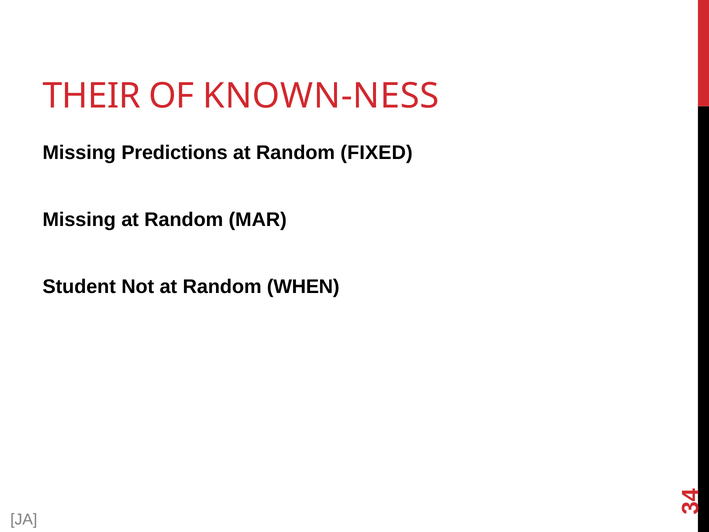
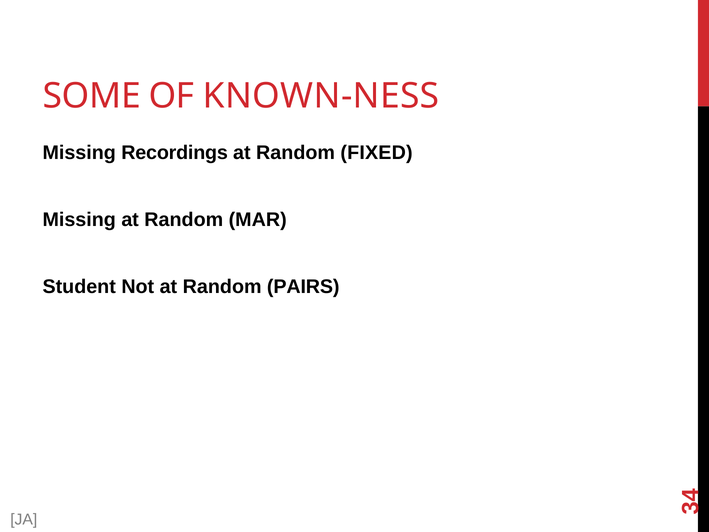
THEIR: THEIR -> SOME (92, 96)
Predictions: Predictions -> Recordings (175, 153)
WHEN: WHEN -> PAIRS (303, 287)
